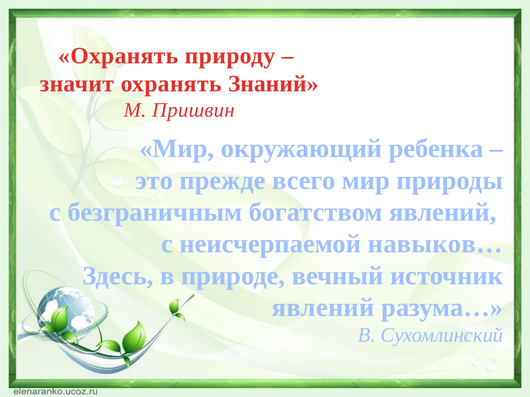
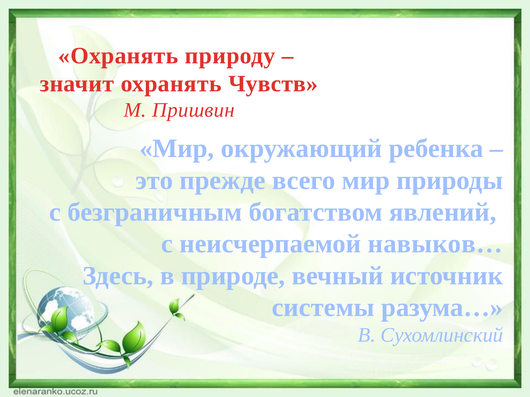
Знаний: Знаний -> Чувств (273, 84)
явлений: явлений -> системы (323, 308)
